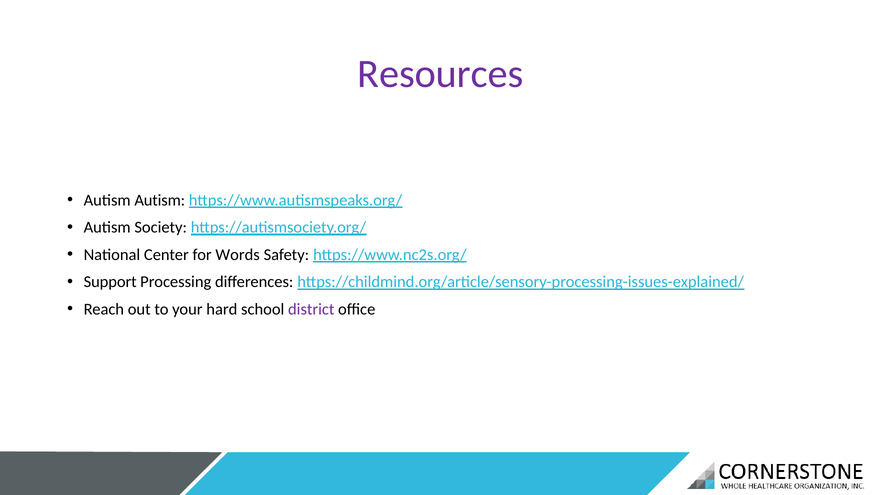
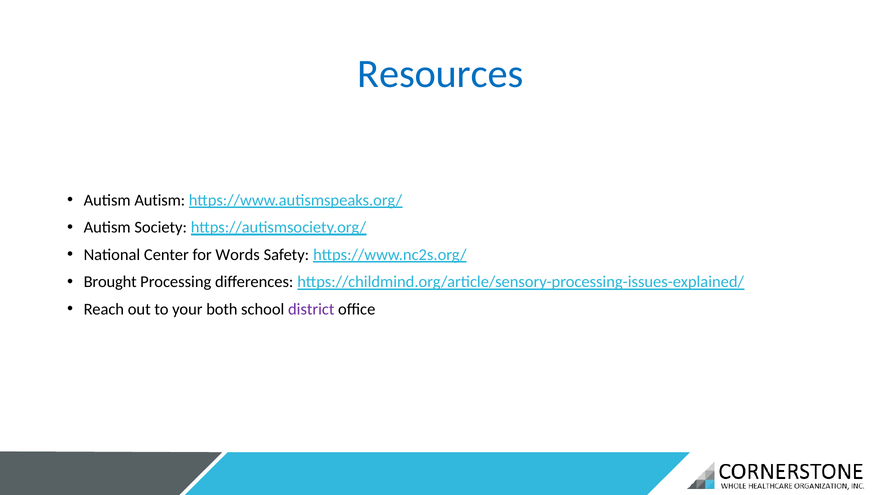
Resources colour: purple -> blue (440, 74)
Support: Support -> Brought (110, 282)
hard: hard -> both (222, 309)
